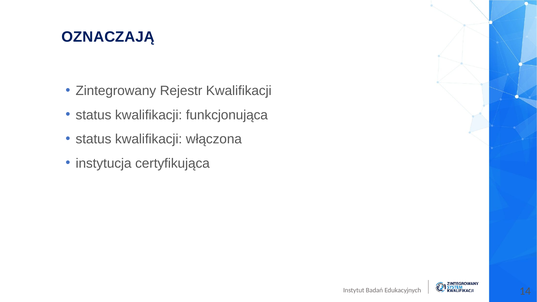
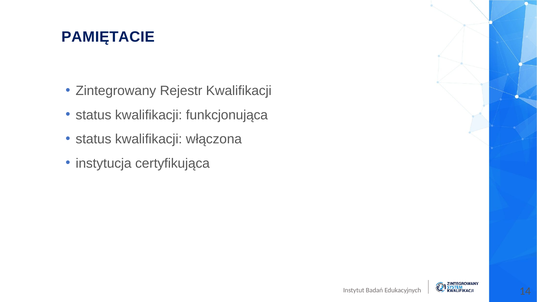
OZNACZAJĄ: OZNACZAJĄ -> PAMIĘTACIE (108, 37)
